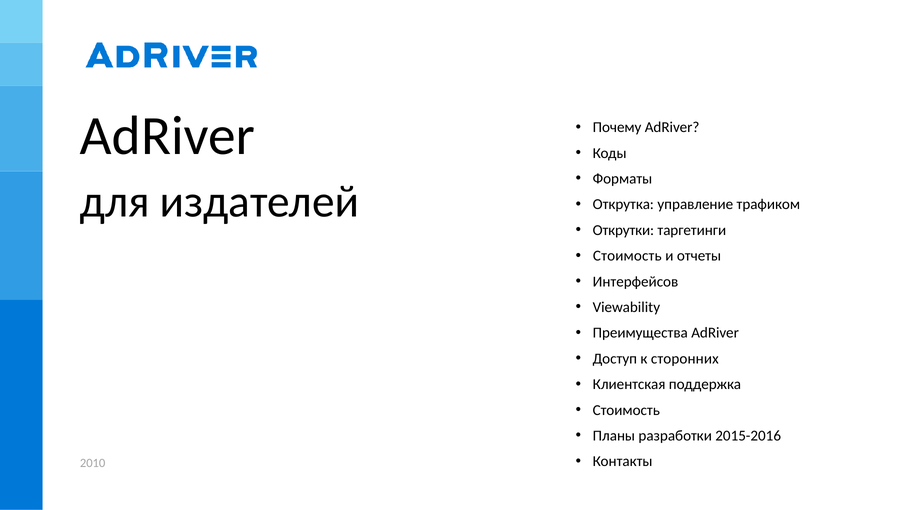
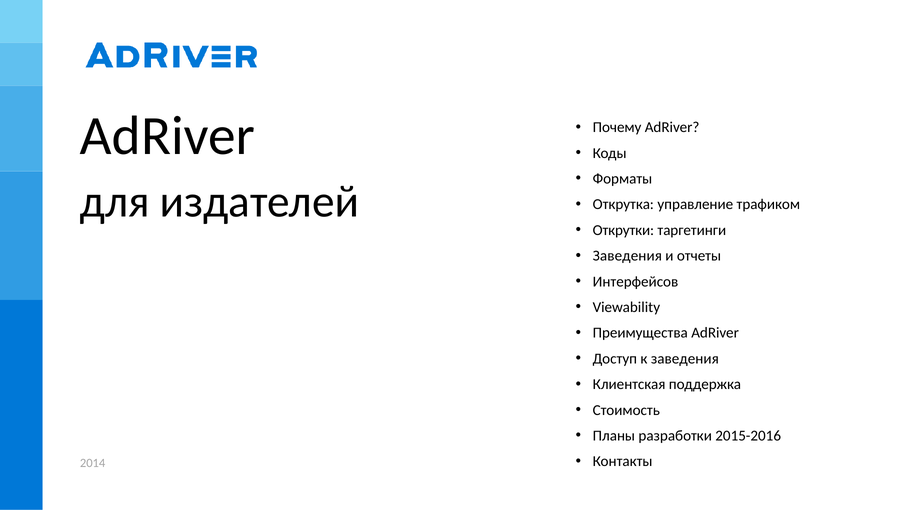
Стоимость: Стоимость -> Заведения (627, 256)
к сторонних: сторонних -> заведения (685, 358)
2010: 2010 -> 2014 (93, 463)
